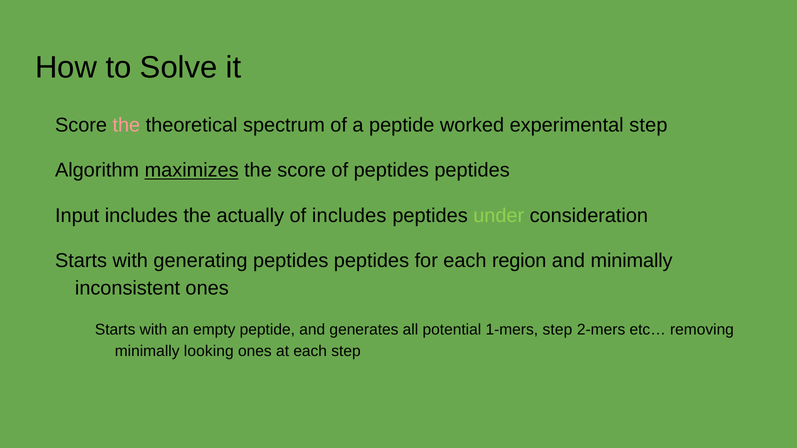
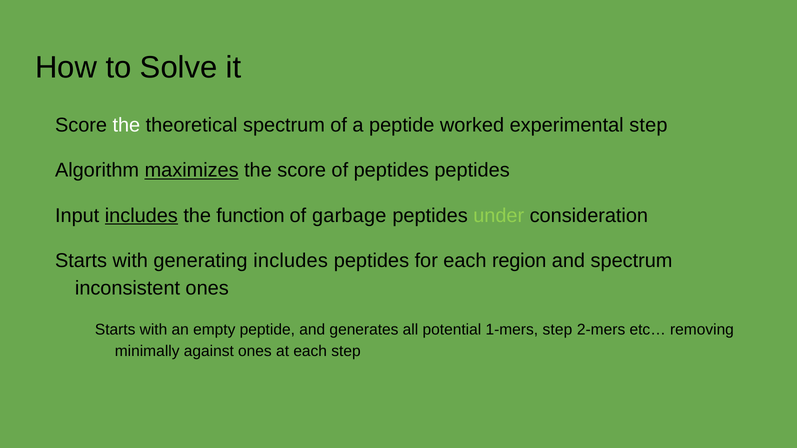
the colour: pink -> white (126, 125)
includes underline: none -> present (141, 216)
actually: actually -> function (250, 216)
of includes: includes -> garbage (349, 216)
generating peptides: peptides -> includes (291, 261)
and minimally: minimally -> spectrum (632, 261)
looking: looking -> against (209, 351)
